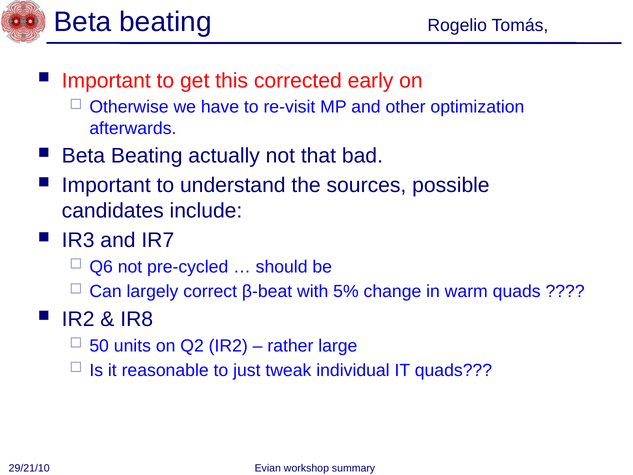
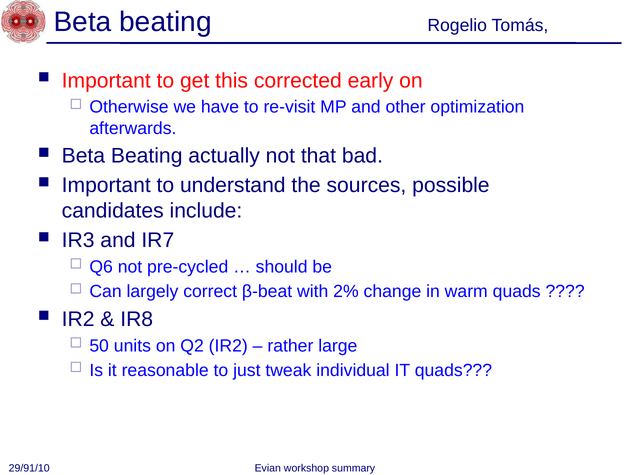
5%: 5% -> 2% (346, 291)
29/21/10: 29/21/10 -> 29/91/10 (29, 468)
